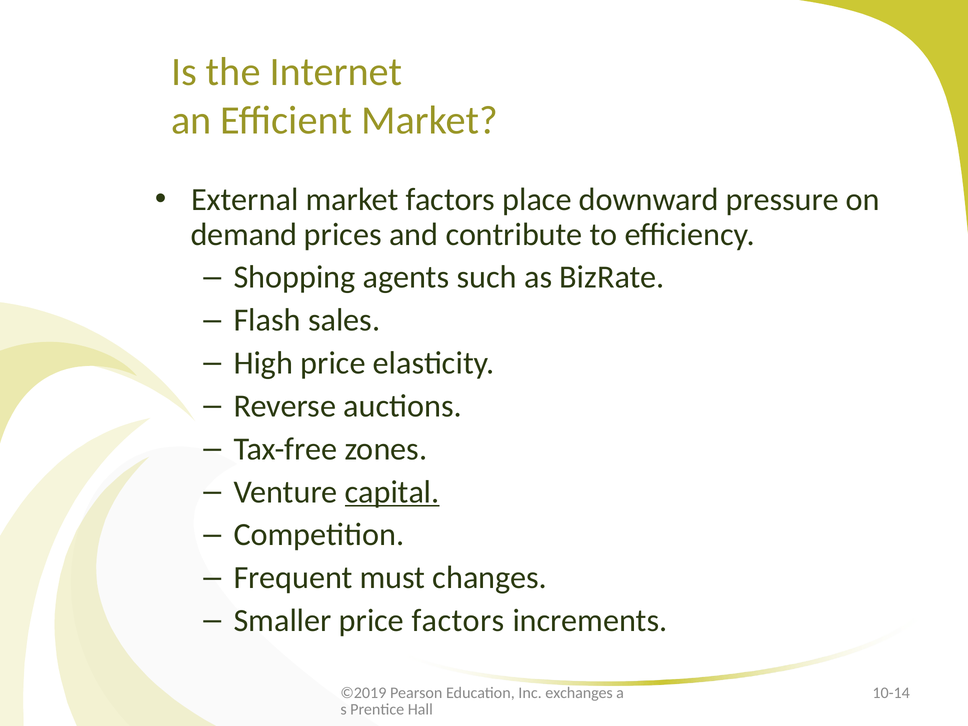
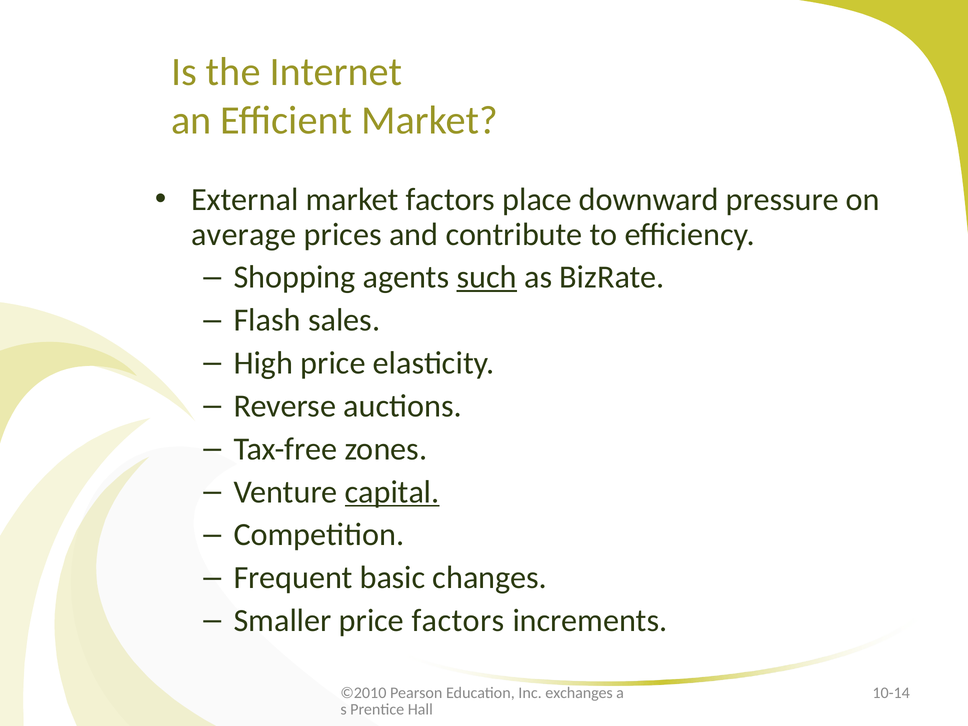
demand: demand -> average (244, 234)
such underline: none -> present (487, 277)
must: must -> basic (393, 578)
©2019: ©2019 -> ©2010 (363, 693)
